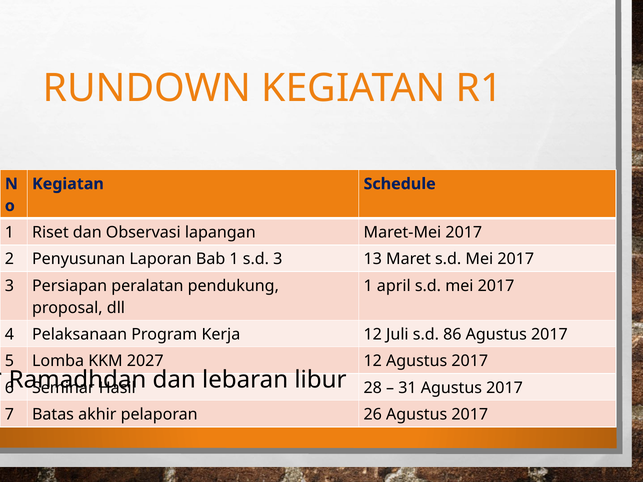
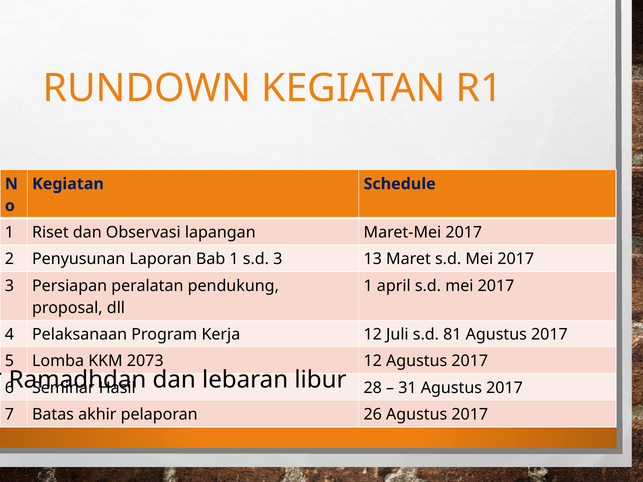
86: 86 -> 81 (452, 335)
2027: 2027 -> 2073 (145, 361)
